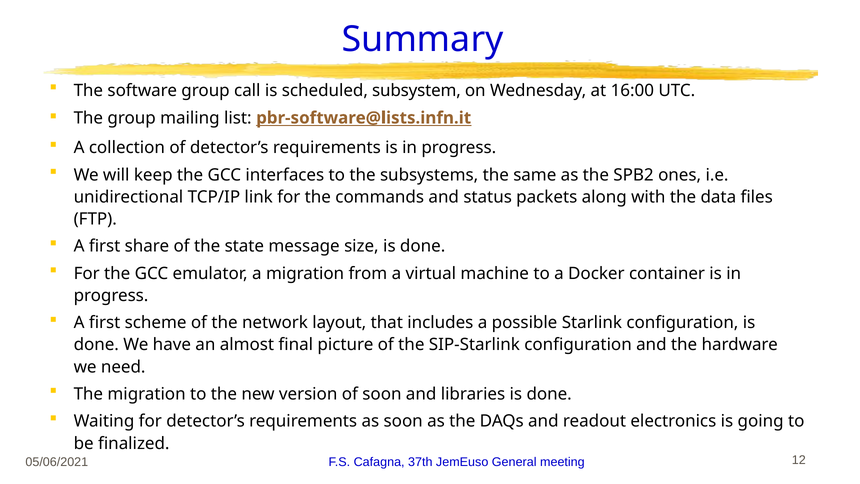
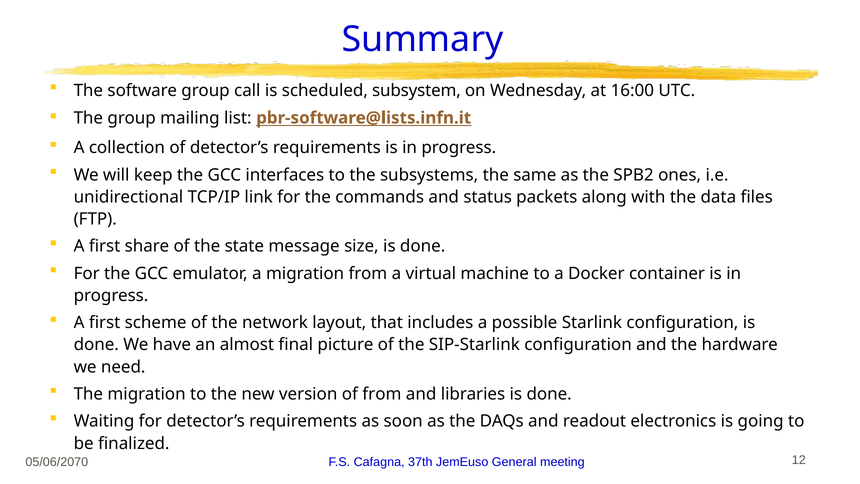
of soon: soon -> from (382, 394)
05/06/2021: 05/06/2021 -> 05/06/2070 (57, 462)
